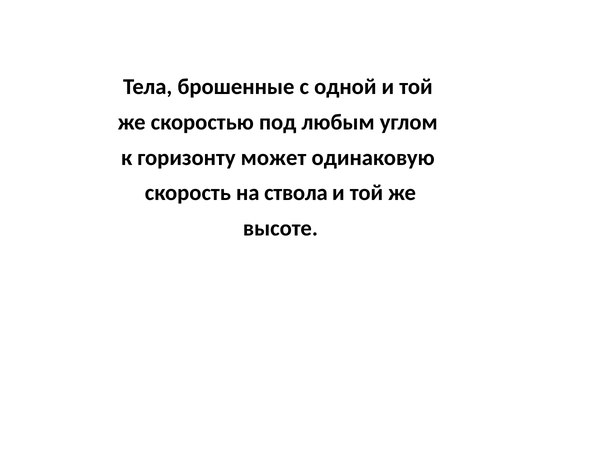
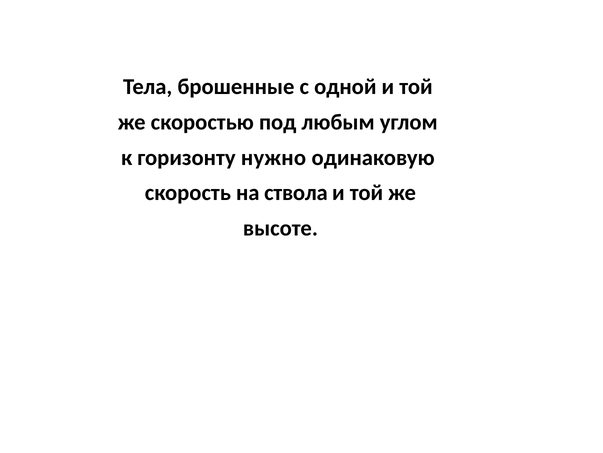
может: может -> нужно (273, 157)
